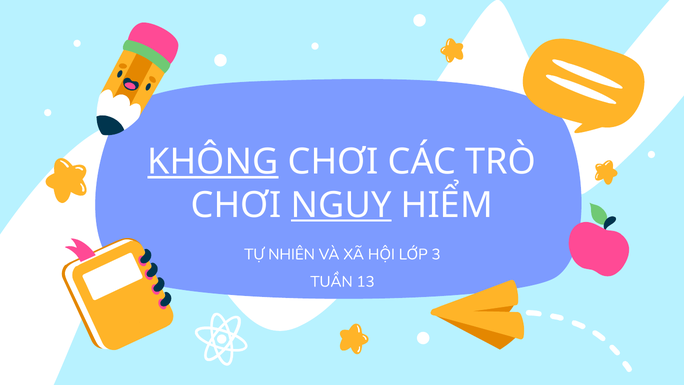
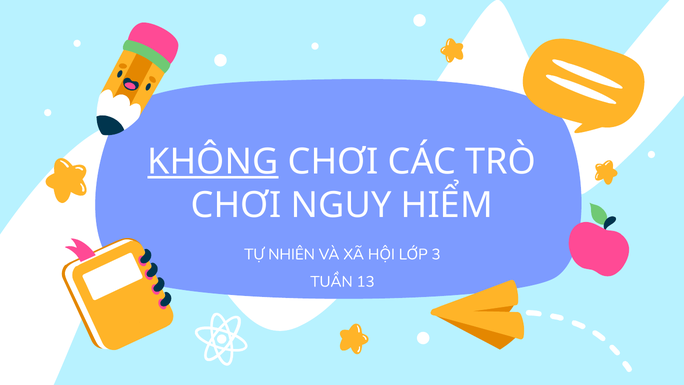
NGUY underline: present -> none (341, 205)
